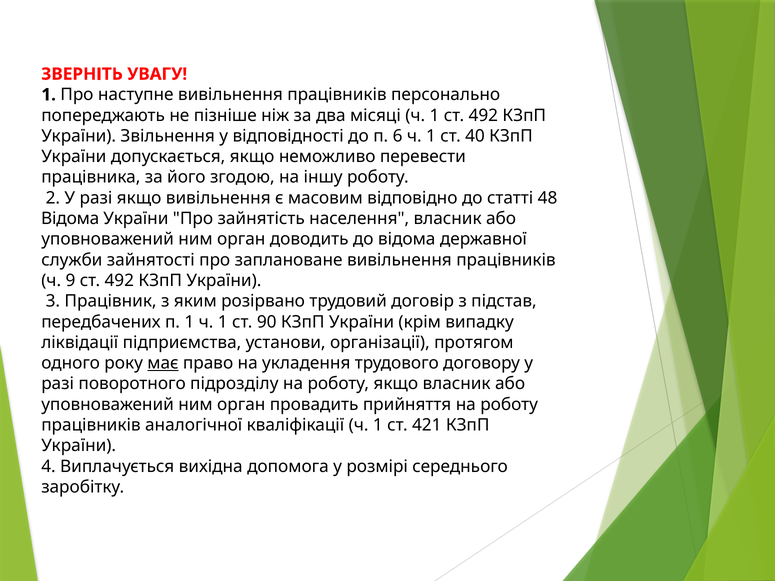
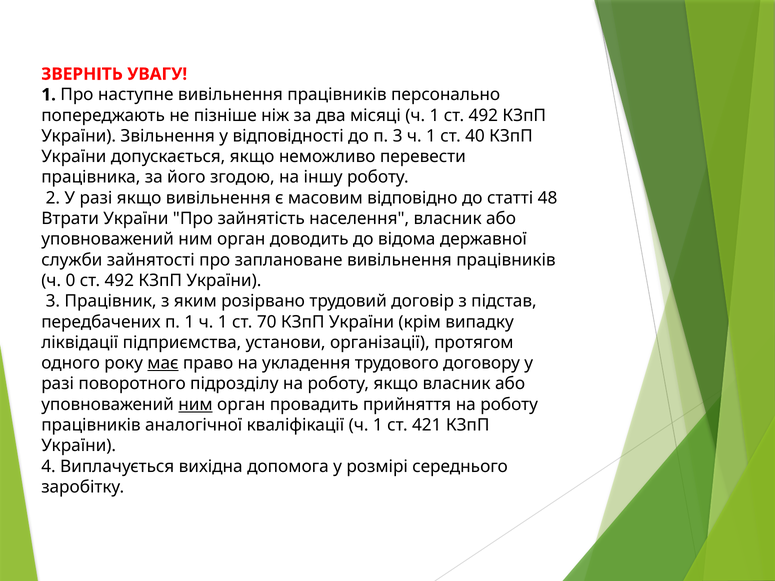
п 6: 6 -> 3 (398, 136)
Відома: Відома -> Втрати (70, 219)
9: 9 -> 0 (70, 281)
90: 90 -> 70 (267, 322)
ним underline: none -> present (196, 405)
